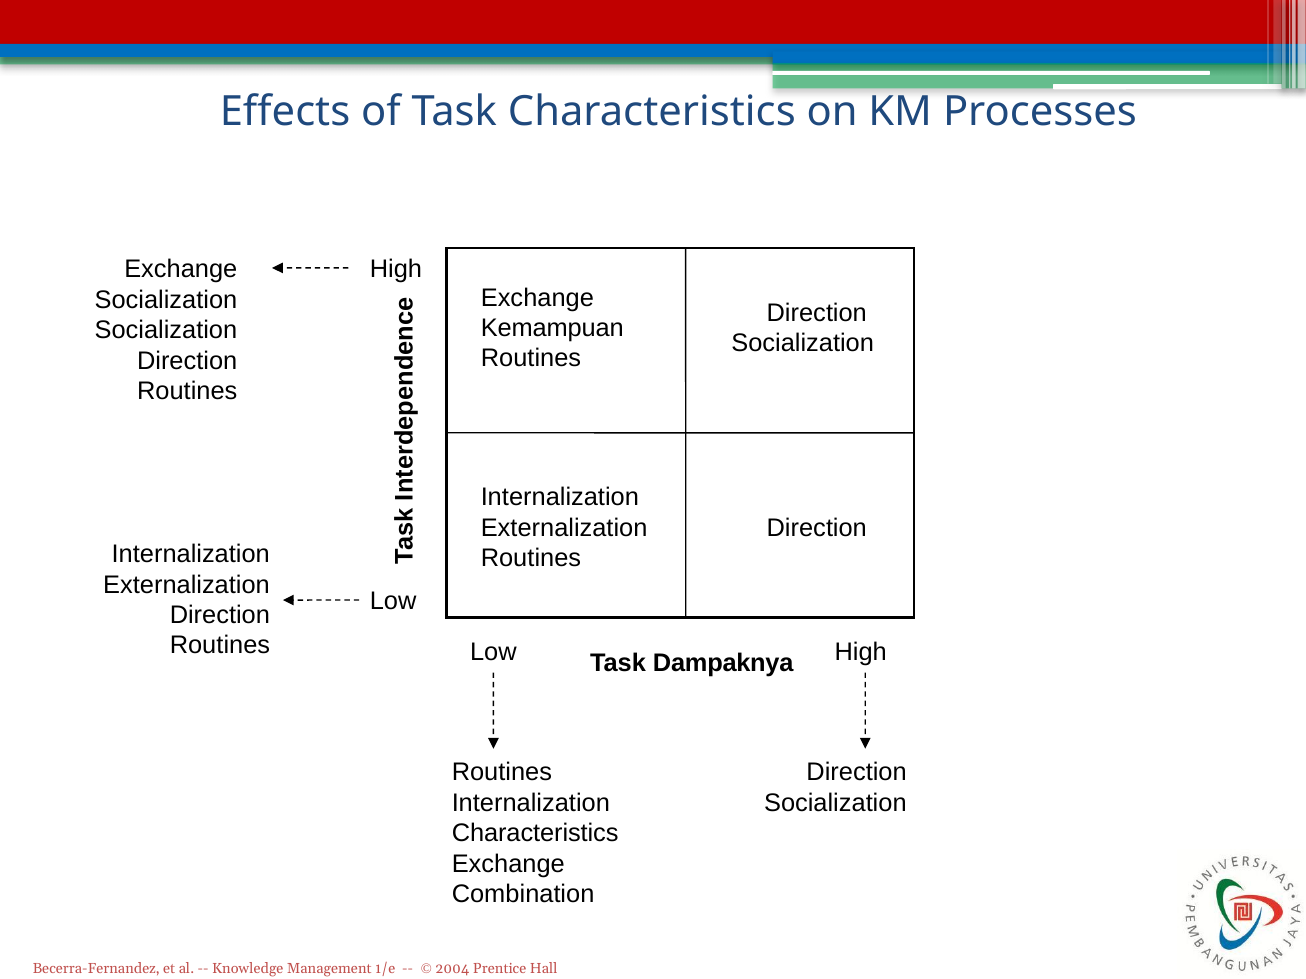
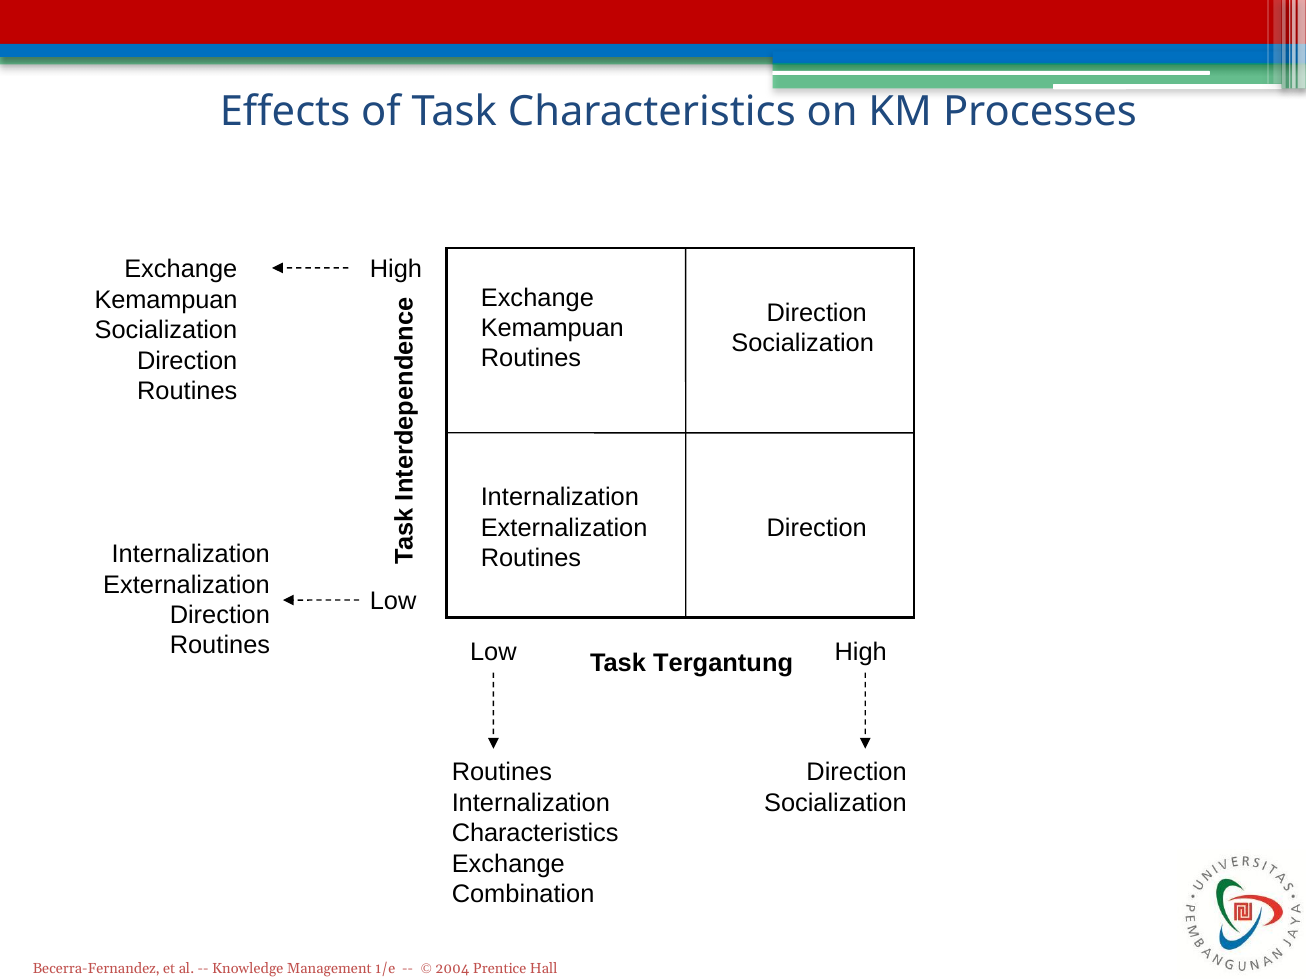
Socialization: Socialization -> Kemampuan (166, 300)
Dampaknya: Dampaknya -> Tergantung (723, 663)
